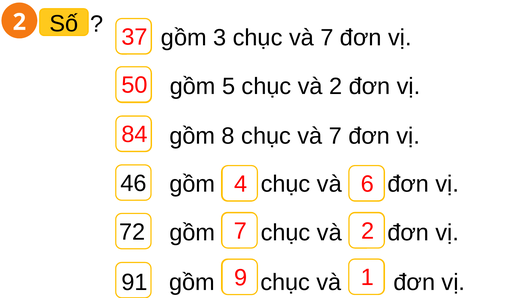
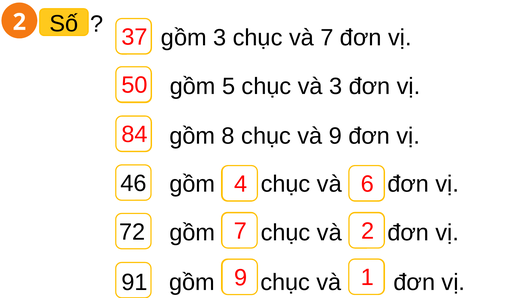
và 2: 2 -> 3 (336, 86)
8 chục và 7: 7 -> 9 (335, 136)
